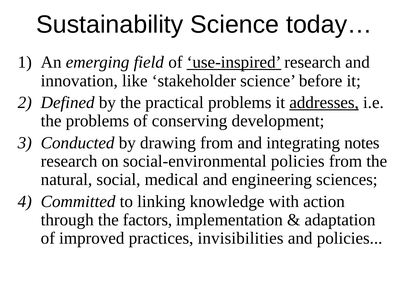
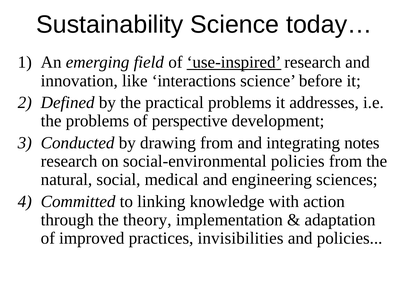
stakeholder: stakeholder -> interactions (194, 81)
addresses underline: present -> none (324, 102)
conserving: conserving -> perspective (190, 121)
factors: factors -> theory (147, 220)
